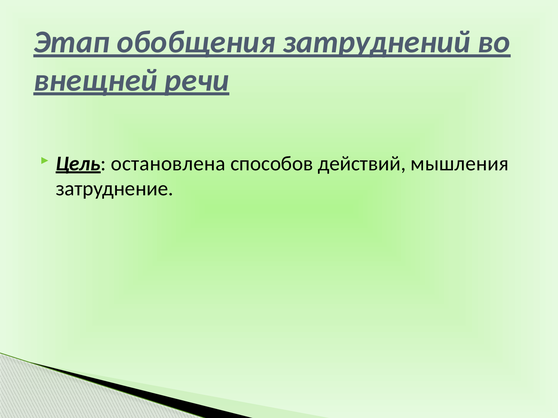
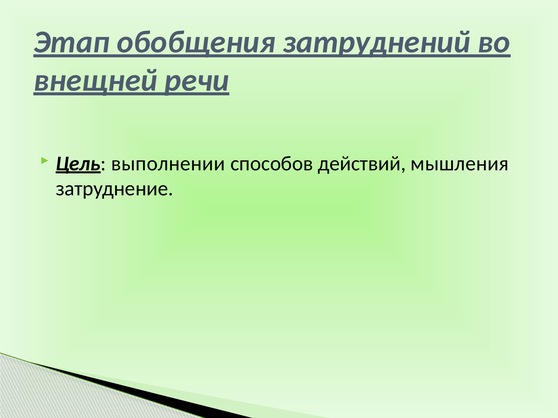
остановлена: остановлена -> выполнении (168, 164)
